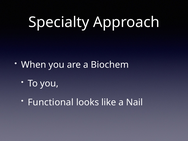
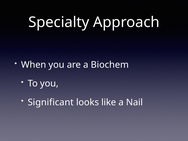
Functional: Functional -> Significant (51, 102)
